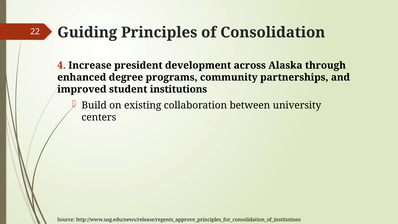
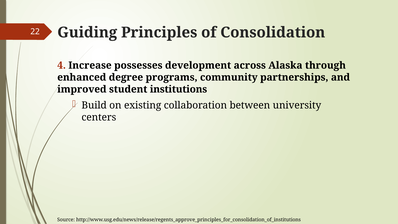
president: president -> possesses (138, 65)
